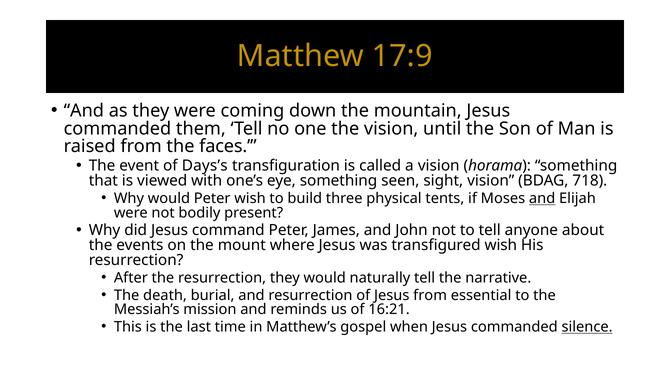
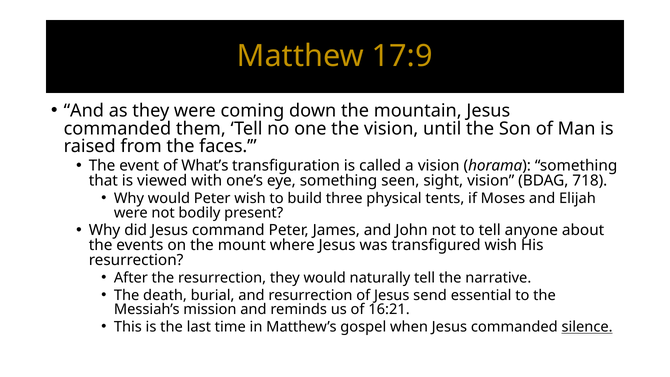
Days’s: Days’s -> What’s (205, 166)
and underline: present -> none (542, 198)
Jesus from: from -> send (430, 295)
